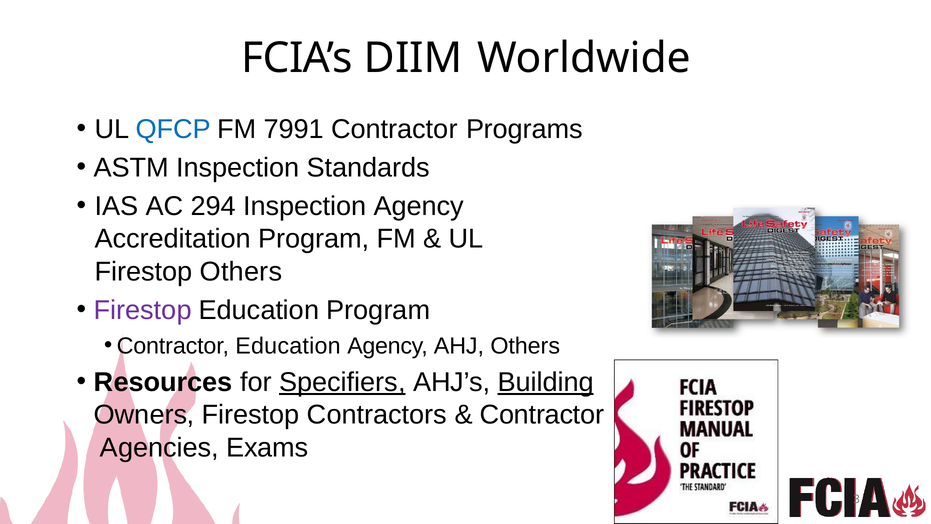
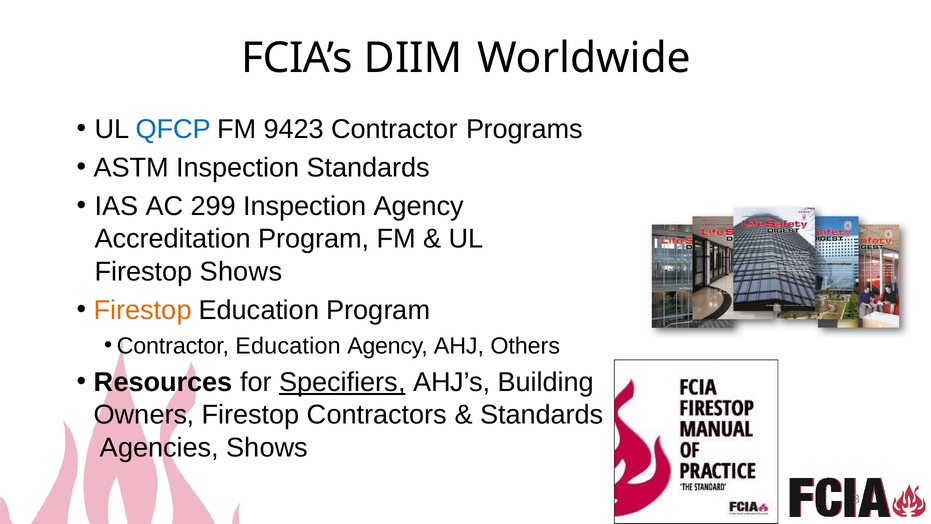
7991: 7991 -> 9423 (294, 129)
294: 294 -> 299 (213, 206)
Firestop Others: Others -> Shows (241, 271)
Firestop colour: purple -> orange (143, 310)
Building underline: present -> none (546, 382)
Contractor: Contractor -> Standards (542, 415)
Agencies Exams: Exams -> Shows (267, 447)
